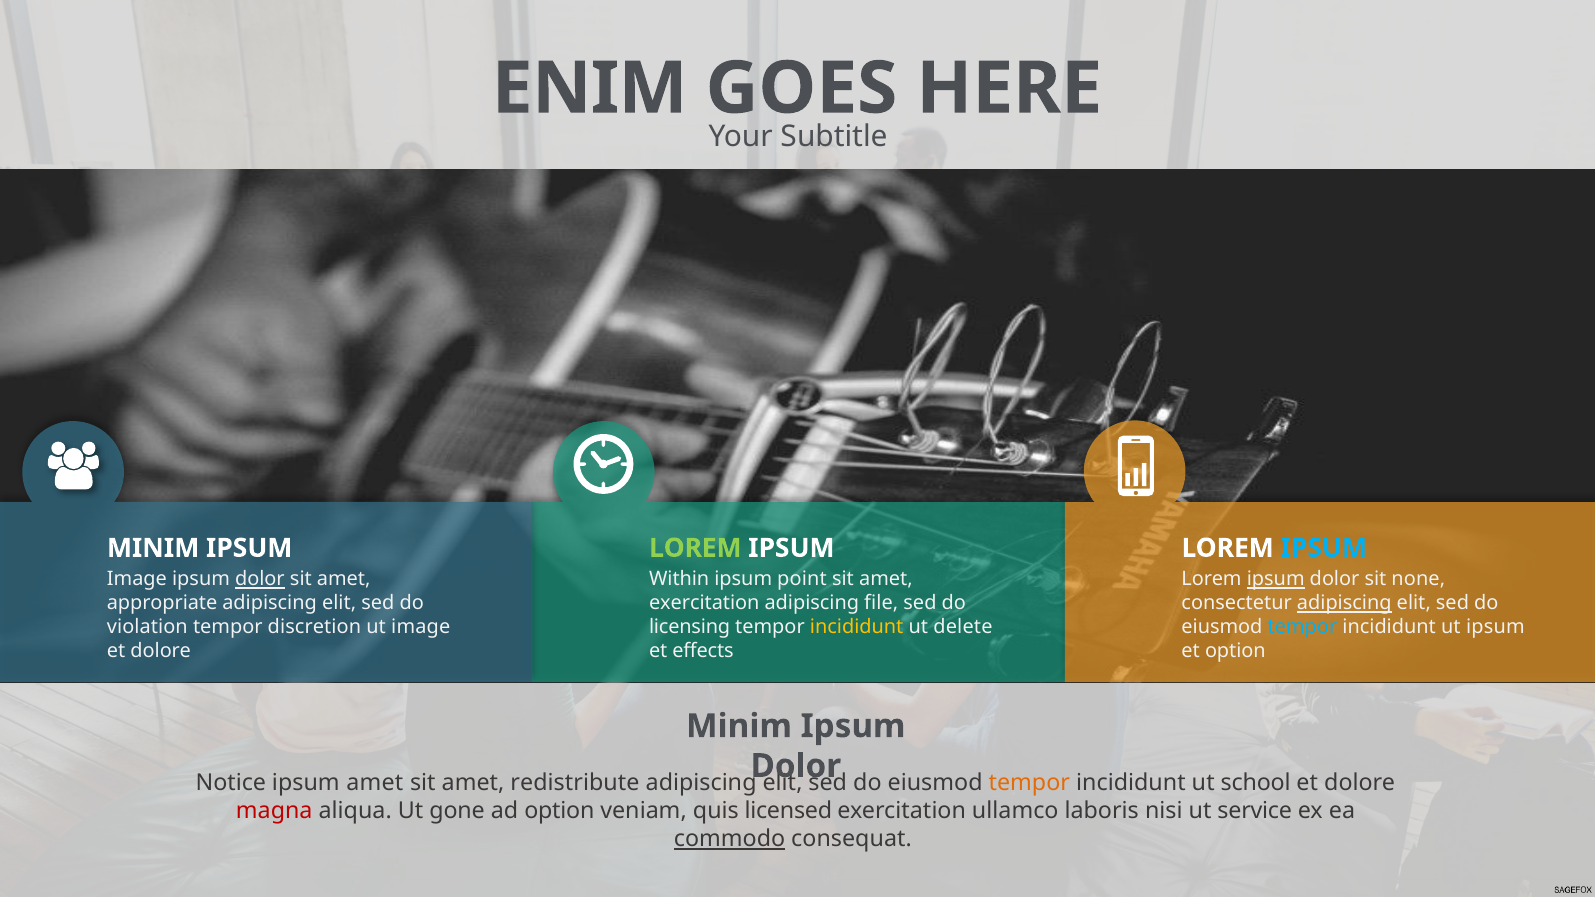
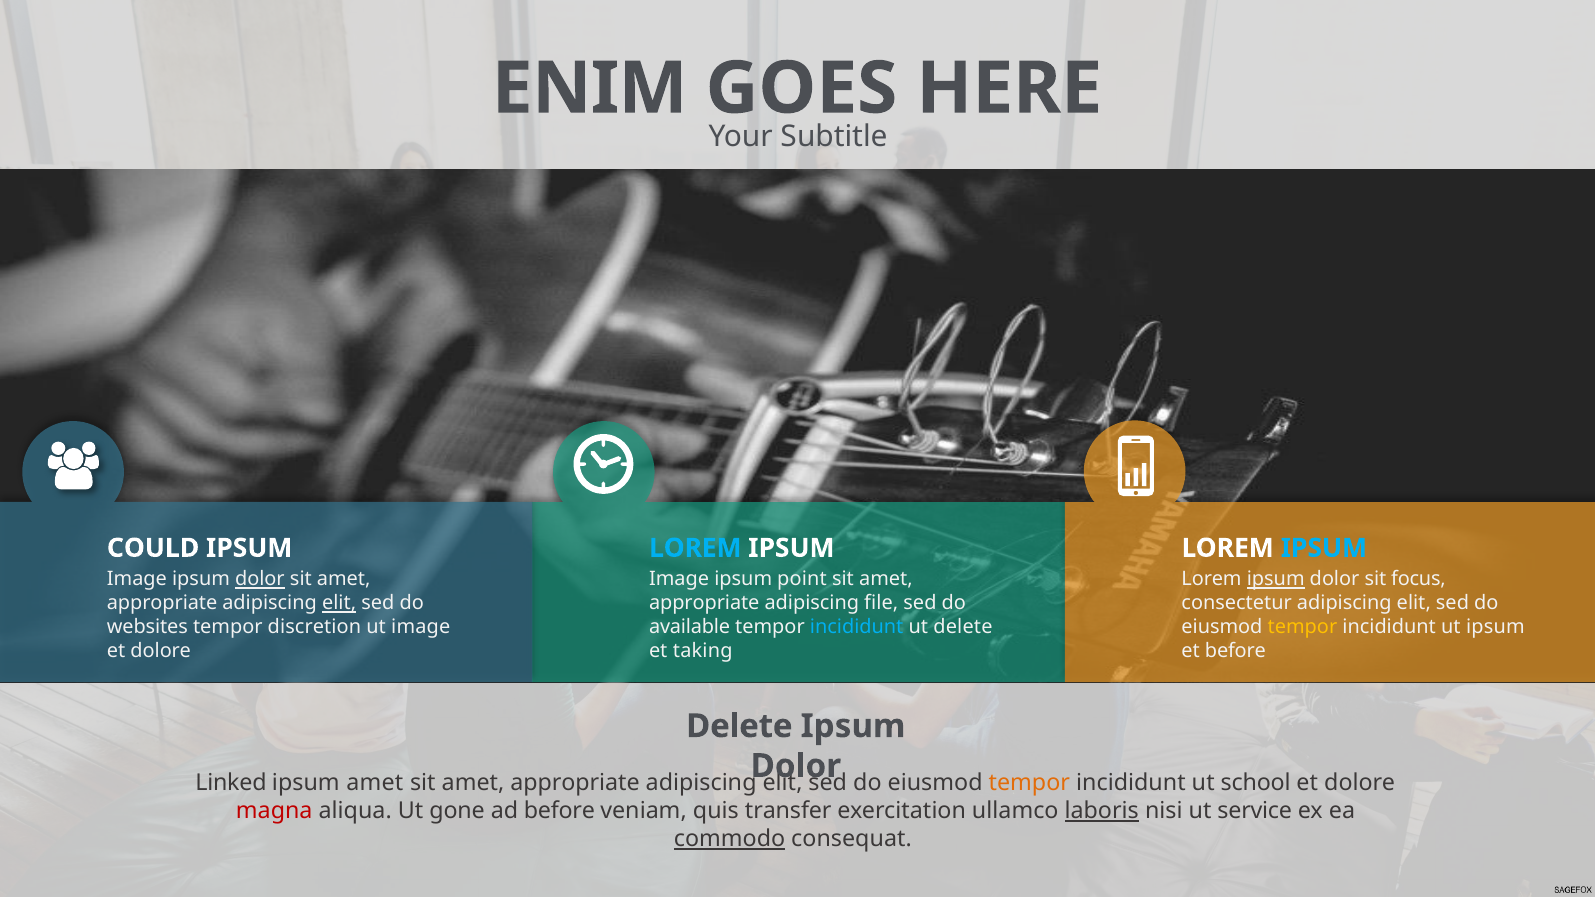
MINIM: MINIM -> COULD (153, 548)
LOREM colour: light green -> light blue (695, 548)
Within: Within -> Image (679, 580)
none: none -> focus (1418, 580)
elit underline: none -> present (339, 603)
exercitation: exercitation -> appropriate (704, 603)
adipiscing underline: present -> none (1344, 603)
violation: violation -> websites (147, 627)
licensing: licensing -> available (690, 627)
incididunt colour: yellow -> light blue (857, 627)
tempor colour: light blue -> yellow (1302, 627)
effects: effects -> taking (703, 651)
et option: option -> before (1235, 651)
Minim: Minim -> Delete (739, 726)
Notice: Notice -> Linked (231, 783)
redistribute: redistribute -> appropriate (575, 783)
ad option: option -> before (559, 811)
licensed: licensed -> transfer (788, 811)
laboris underline: none -> present (1102, 811)
